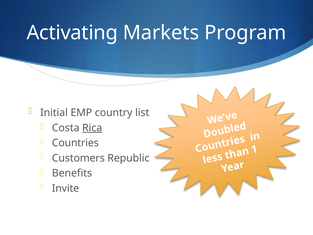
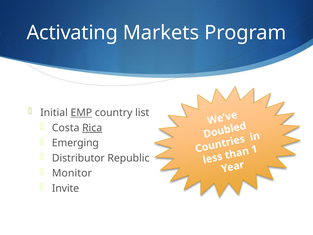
EMP underline: none -> present (81, 113)
Countries: Countries -> Emerging (75, 143)
Customers: Customers -> Distributor (78, 158)
Benefits: Benefits -> Monitor (72, 173)
